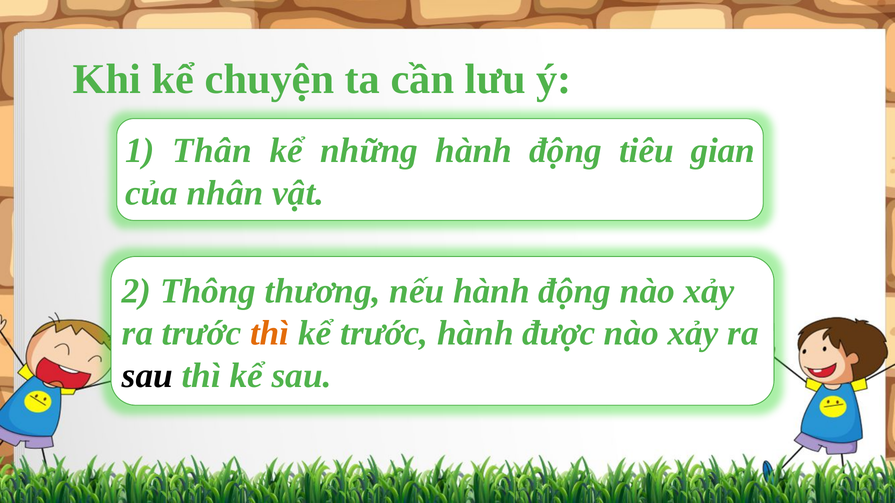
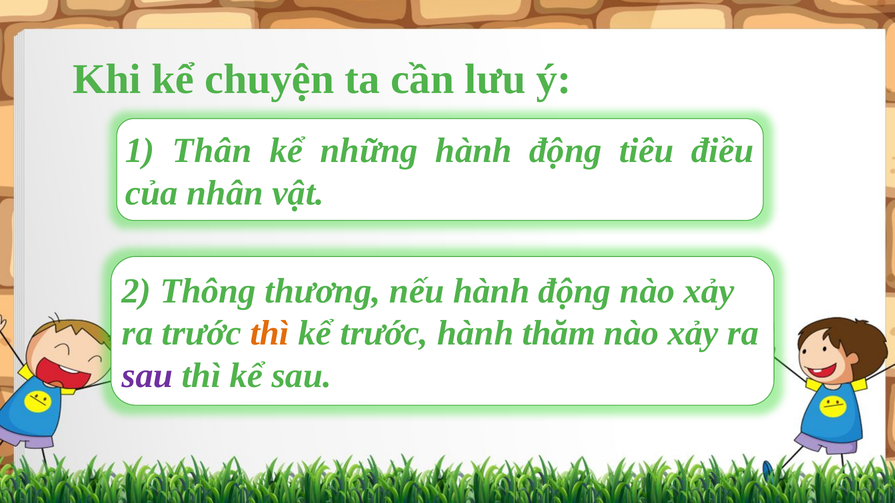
gian: gian -> điều (723, 151)
được: được -> thăm (559, 334)
sau colour: black -> purple (147, 376)
